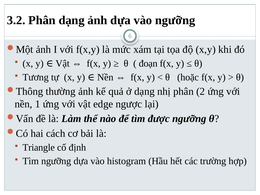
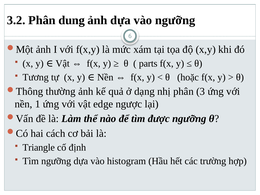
Phân dạng: dạng -> dung (72, 20)
đoạn: đoạn -> parts (148, 64)
2: 2 -> 3 (201, 91)
